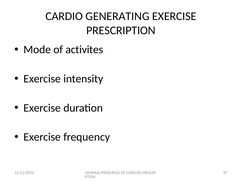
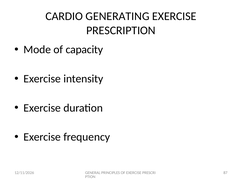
activites: activites -> capacity (84, 50)
